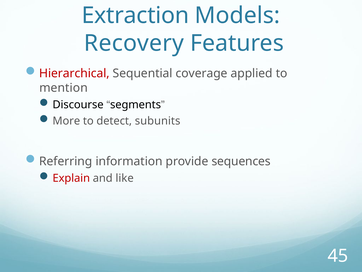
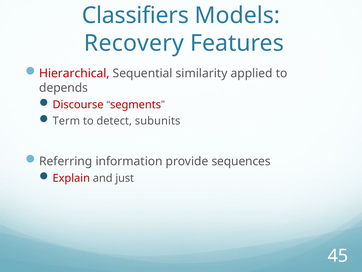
Extraction: Extraction -> Classifiers (135, 15)
coverage: coverage -> similarity (202, 73)
mention: mention -> depends (64, 88)
Discourse colour: black -> red (78, 105)
segments colour: black -> red (136, 105)
More: More -> Term (66, 121)
like: like -> just (125, 178)
